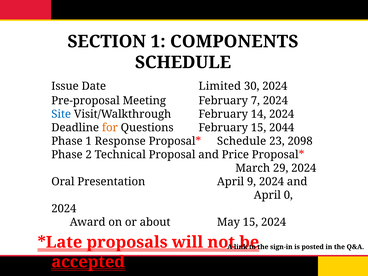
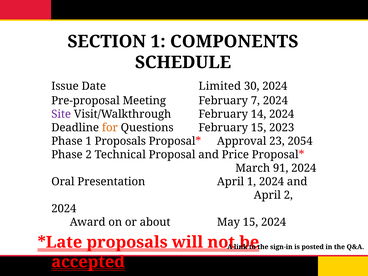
Site colour: blue -> purple (61, 114)
2044: 2044 -> 2023 (282, 128)
1 Response: Response -> Proposals (120, 141)
Schedule: Schedule -> Approval (242, 141)
2098: 2098 -> 2054 (300, 141)
29: 29 -> 91 (281, 168)
April 9: 9 -> 1 (252, 182)
April 0: 0 -> 2 (288, 195)
